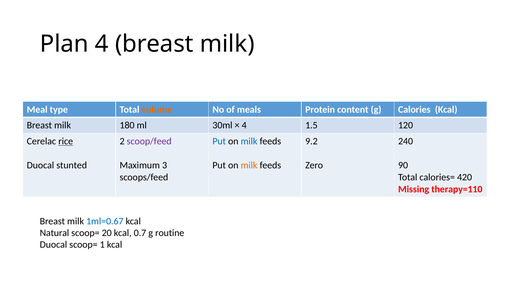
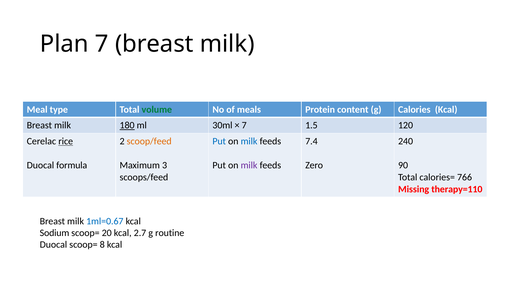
Plan 4: 4 -> 7 (102, 44)
volume colour: orange -> green (157, 110)
180 underline: none -> present (127, 125)
4: 4 -> 7 (244, 125)
scoop/feed colour: purple -> orange (149, 141)
9.2: 9.2 -> 7.4 (311, 141)
stunted: stunted -> formula (72, 165)
milk colour: orange -> purple (249, 165)
420: 420 -> 766 (465, 177)
Natural: Natural -> Sodium (54, 233)
0.7: 0.7 -> 2.7 (140, 233)
1: 1 -> 8 (102, 245)
